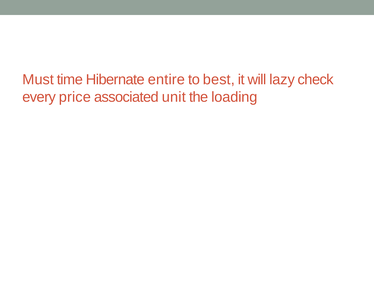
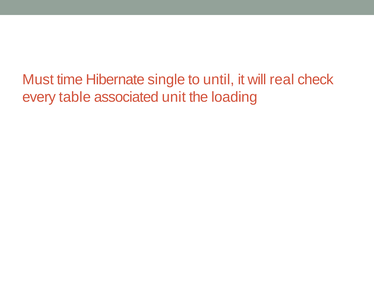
entire: entire -> single (167, 79)
best: best -> until (219, 79)
lazy: lazy -> real (282, 79)
price: price -> table (75, 97)
